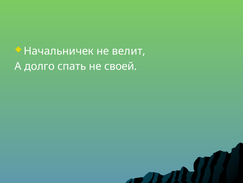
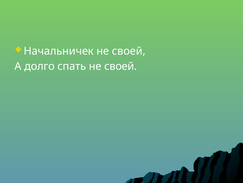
Начальничек не велит: велит -> своей (129, 51)
